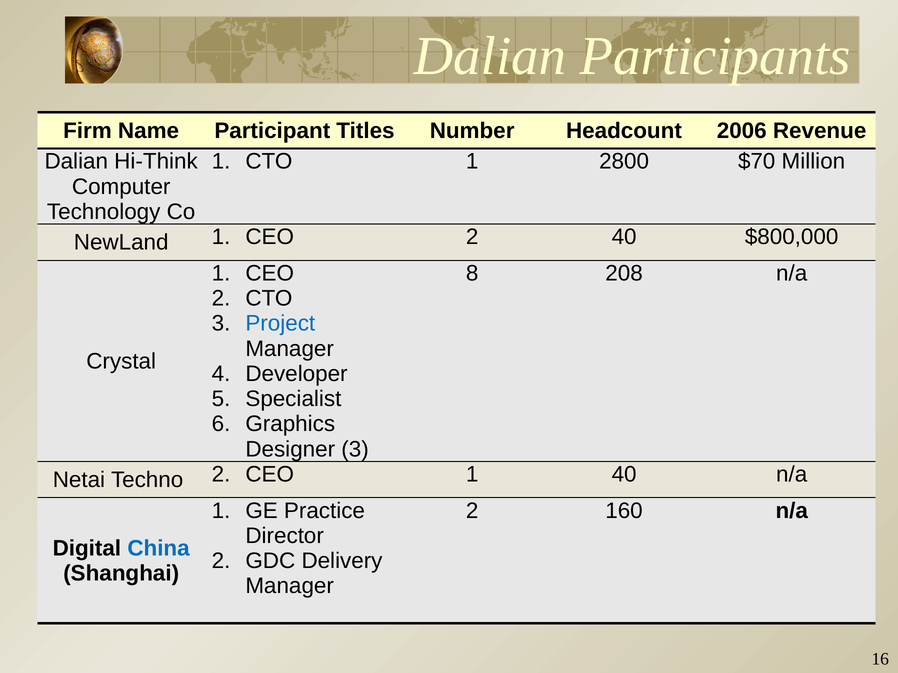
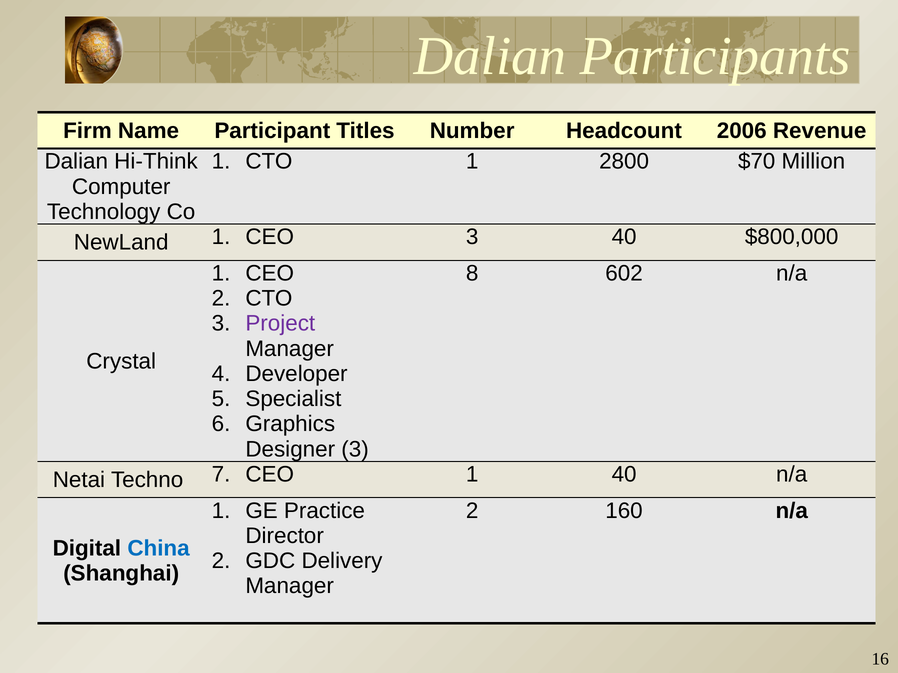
NewLand 1 CEO 2: 2 -> 3 (472, 237)
208: 208 -> 602 (624, 273)
Project colour: blue -> purple (280, 324)
Techno 2: 2 -> 7 (221, 475)
